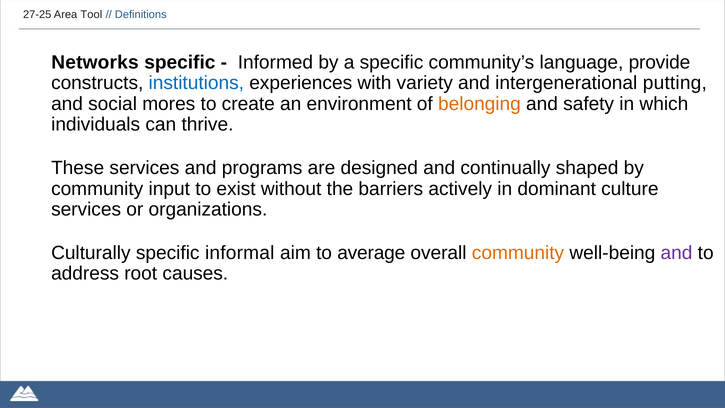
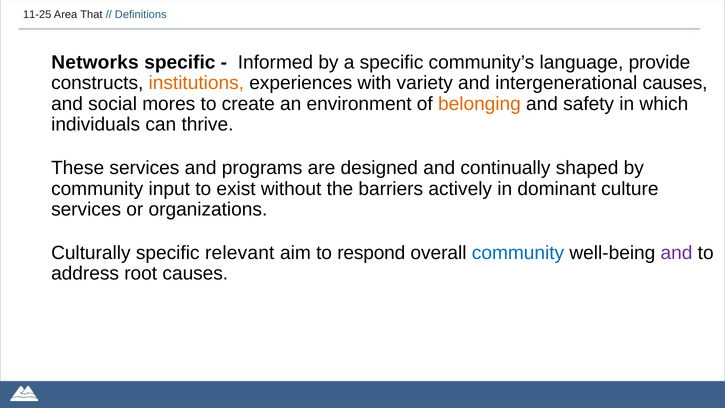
27-25: 27-25 -> 11-25 (37, 15)
Tool: Tool -> That (91, 15)
institutions colour: blue -> orange (196, 83)
intergenerational putting: putting -> causes (675, 83)
informal: informal -> relevant (240, 253)
average: average -> respond (371, 253)
community colour: orange -> blue (518, 253)
